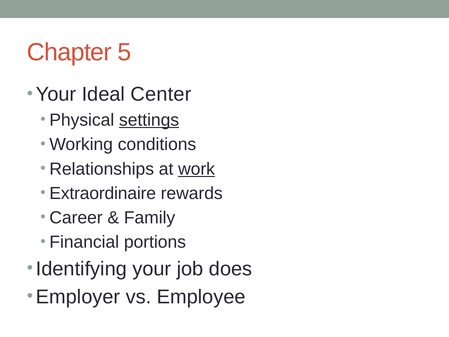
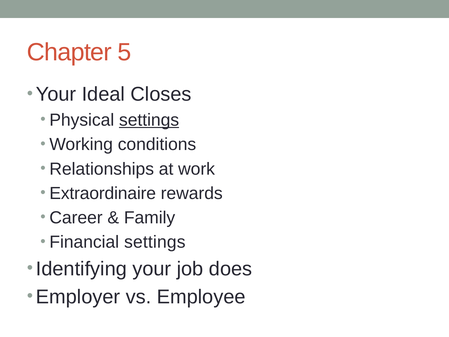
Center: Center -> Closes (161, 94)
work underline: present -> none (197, 169)
Financial portions: portions -> settings (155, 242)
